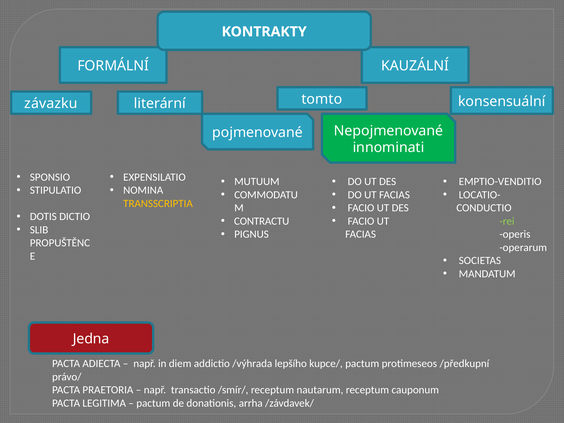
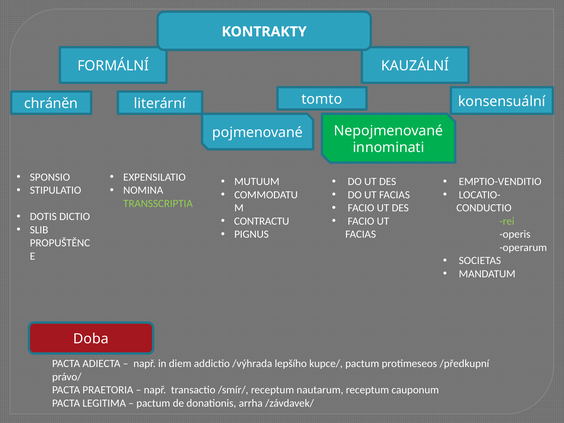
závazku: závazku -> chráněn (51, 104)
TRANSSCRIPTIA colour: yellow -> light green (158, 204)
Jedna: Jedna -> Doba (91, 339)
